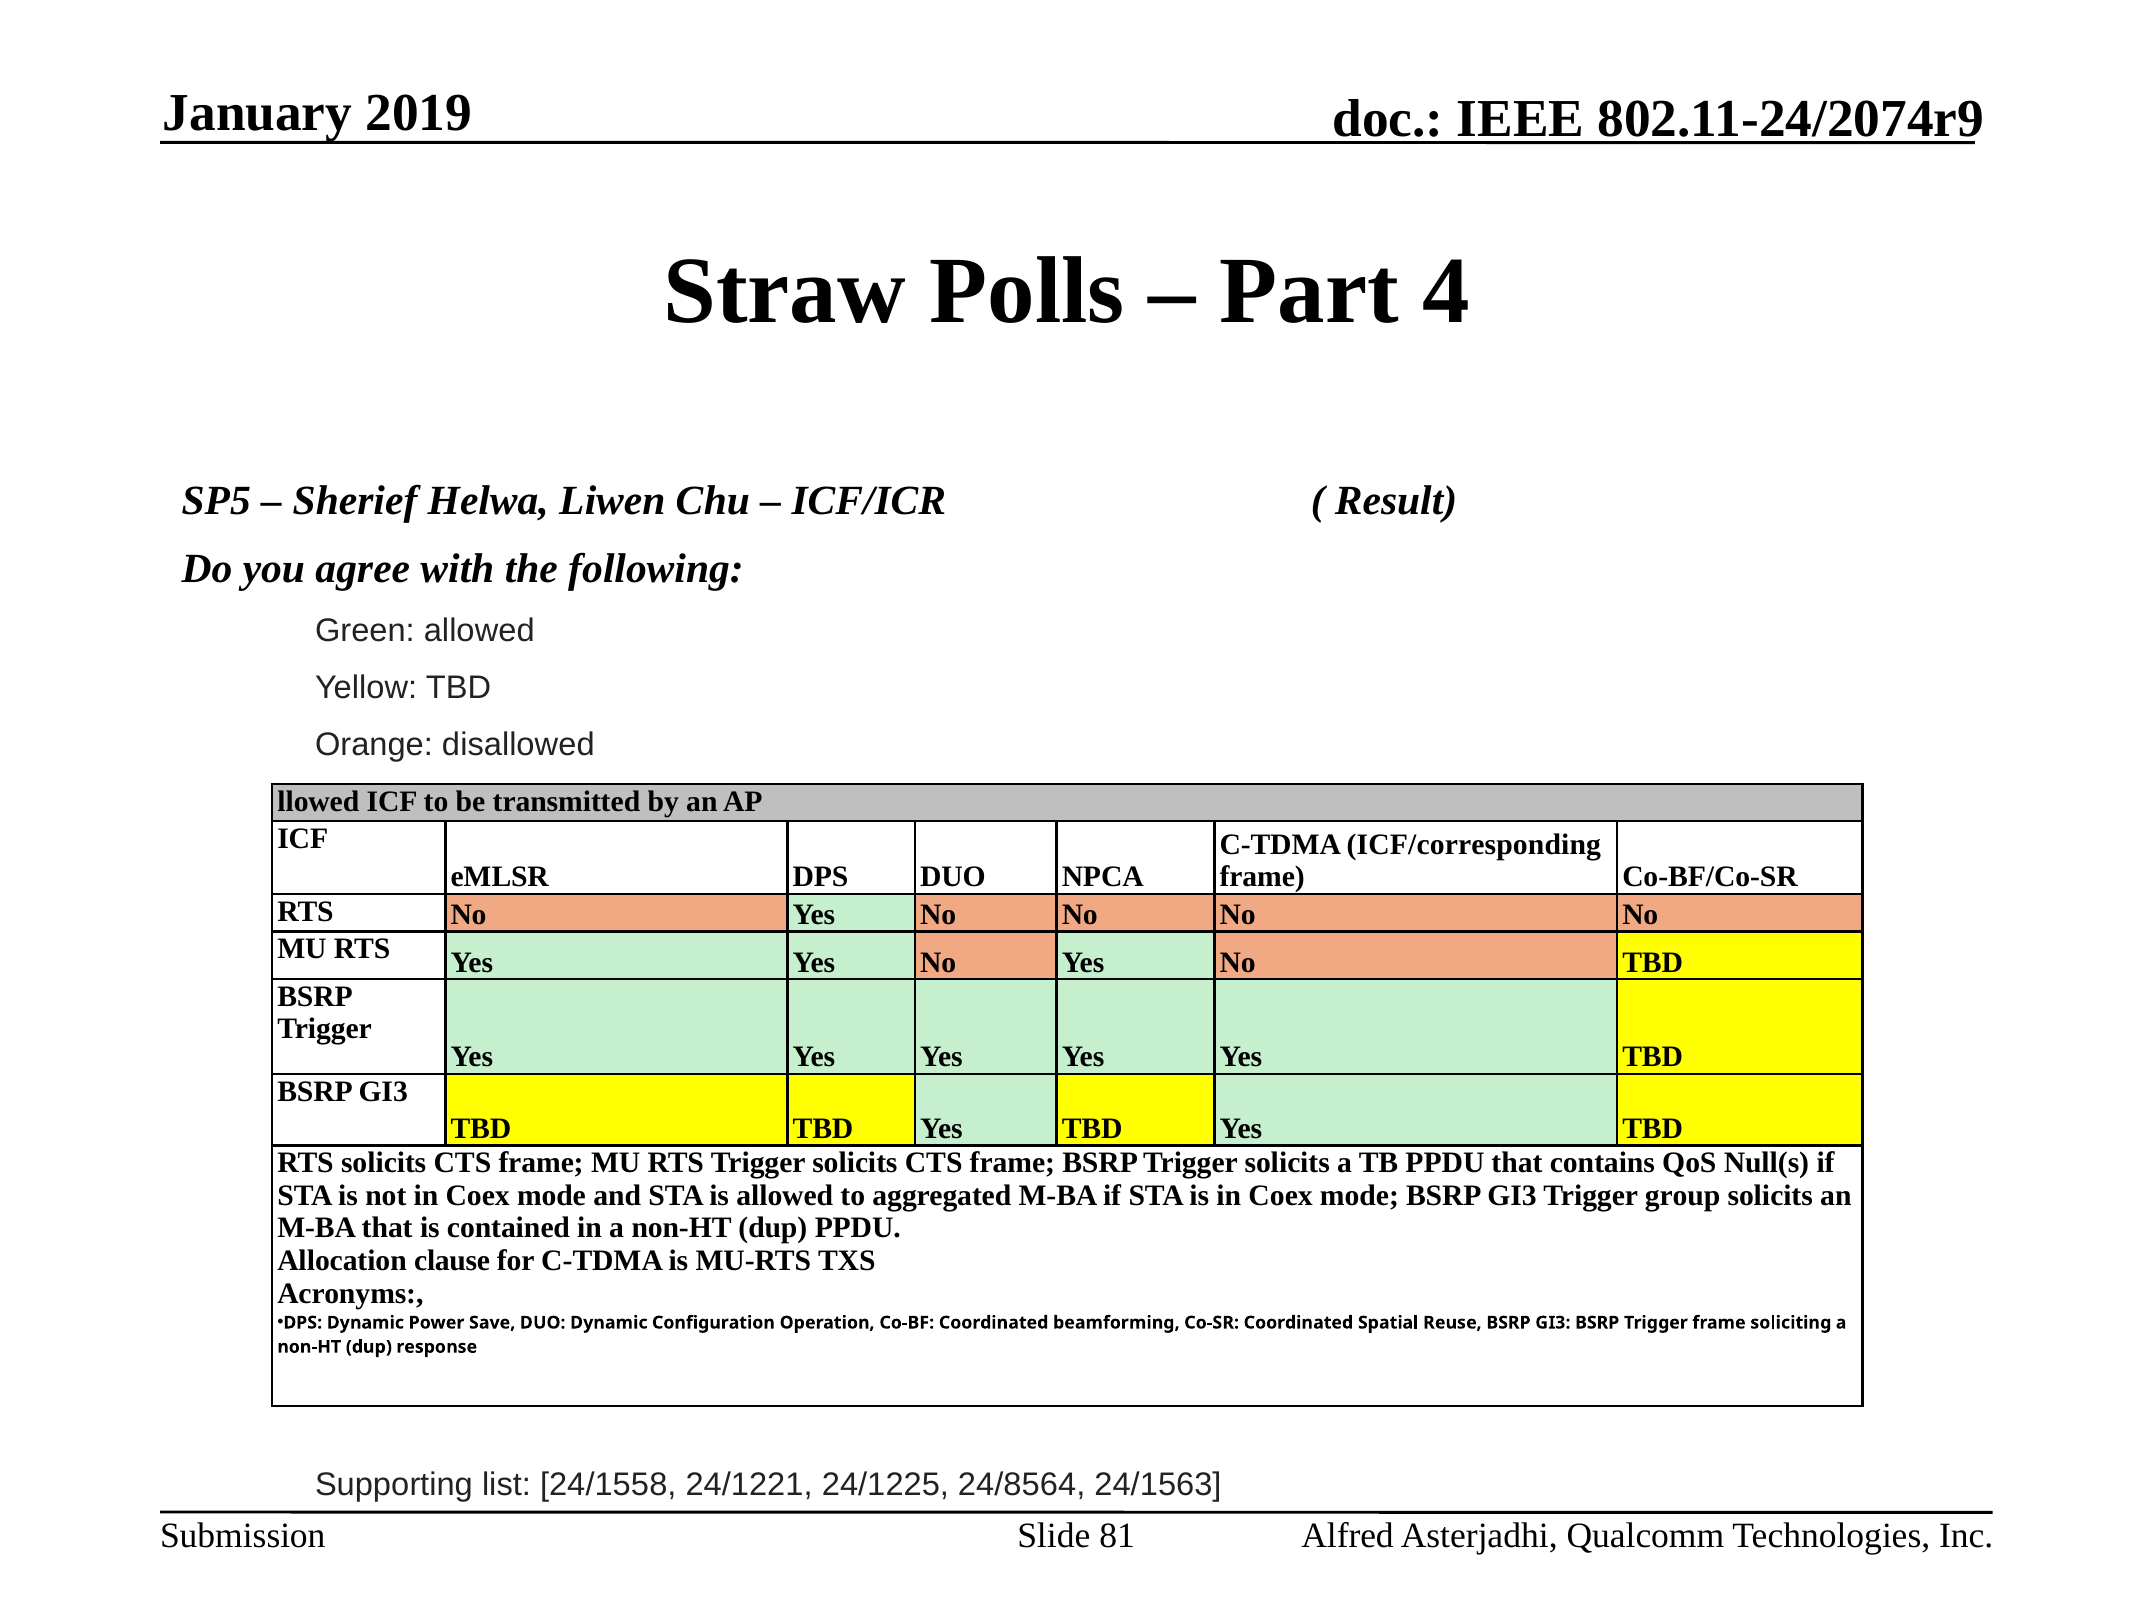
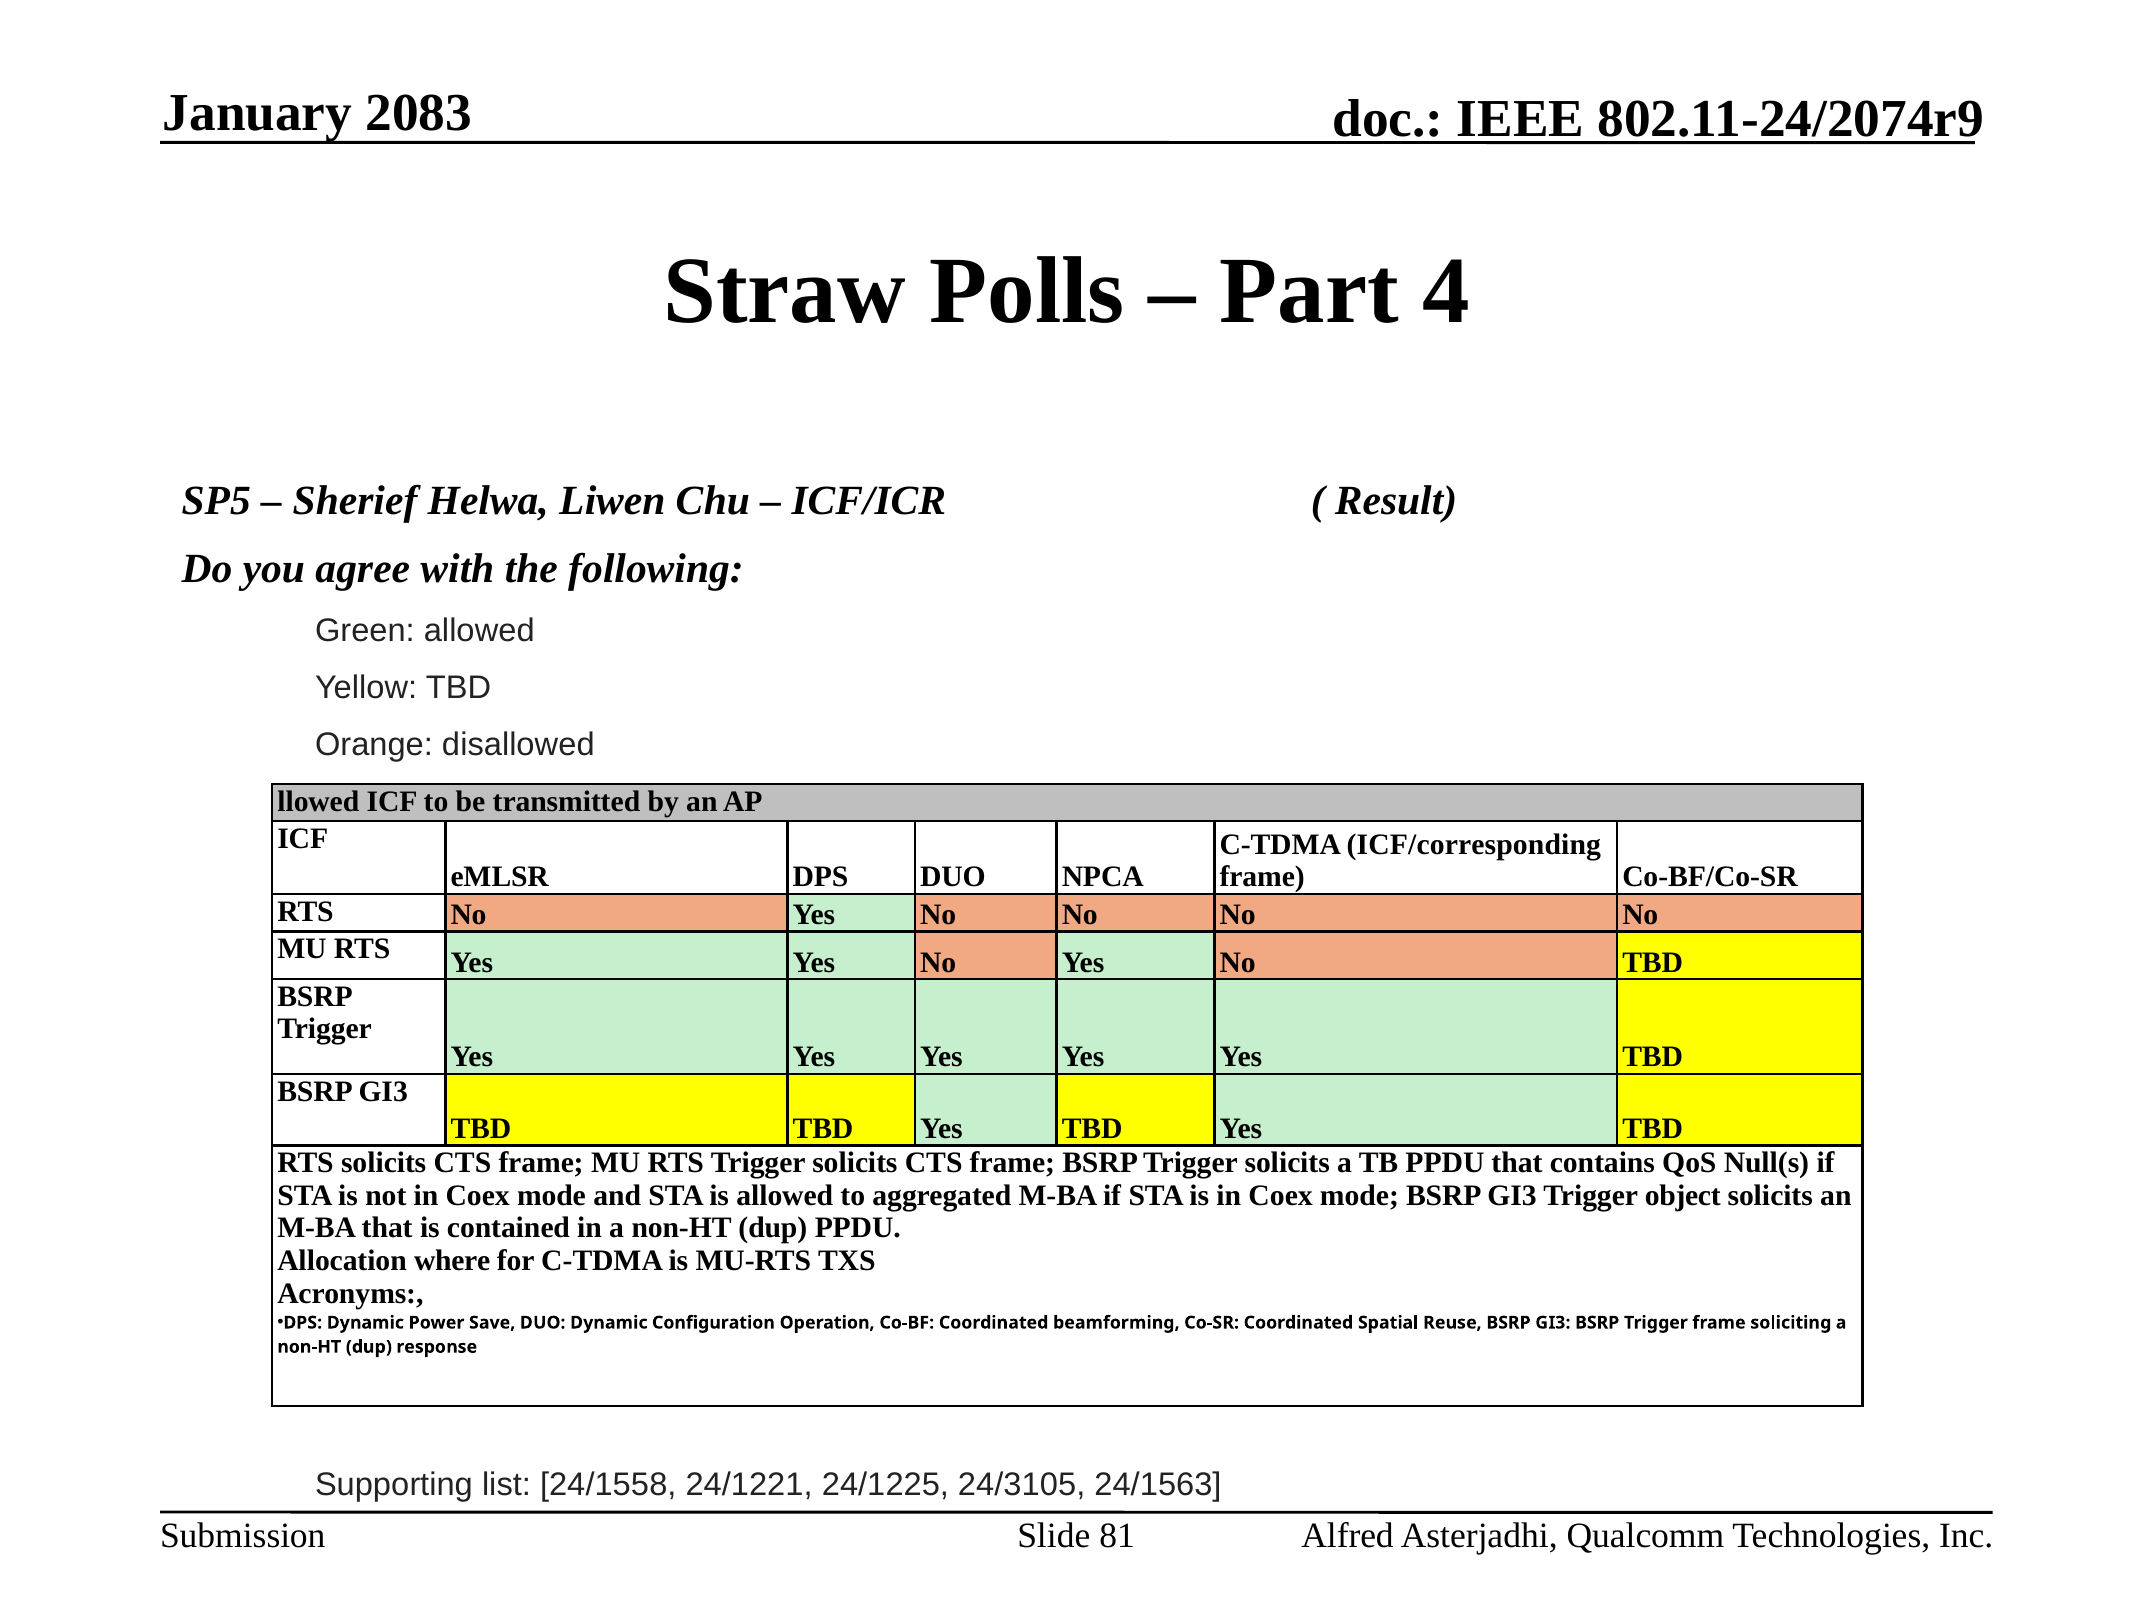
2019: 2019 -> 2083 (419, 113)
group: group -> object (1683, 1196)
clause: clause -> where (452, 1261)
24/8564: 24/8564 -> 24/3105 (1022, 1485)
